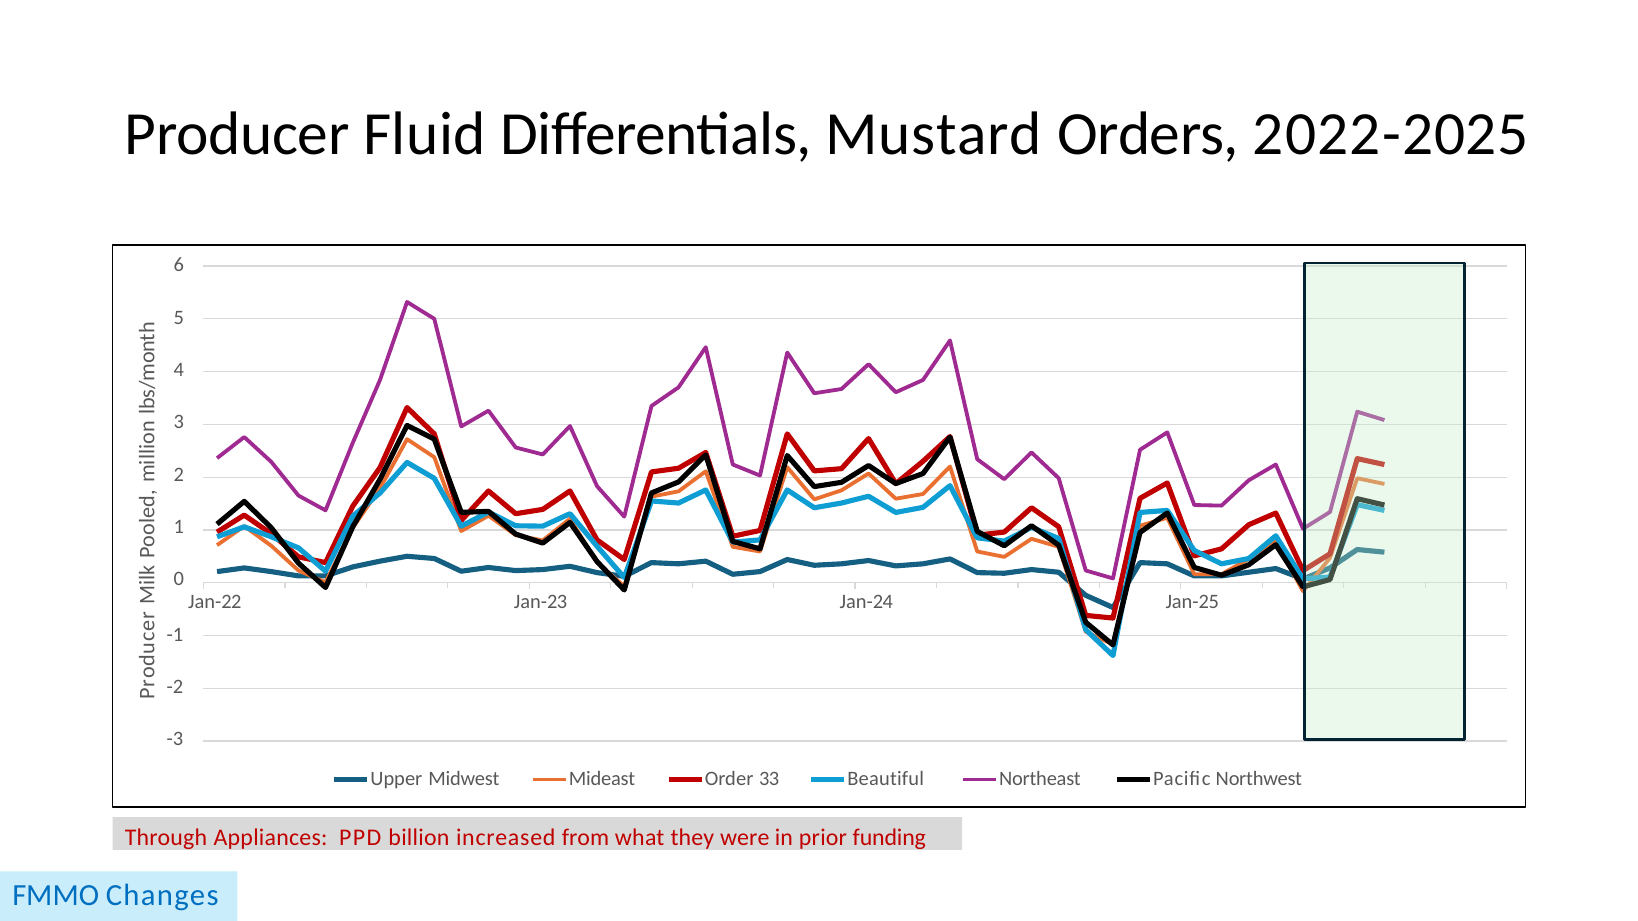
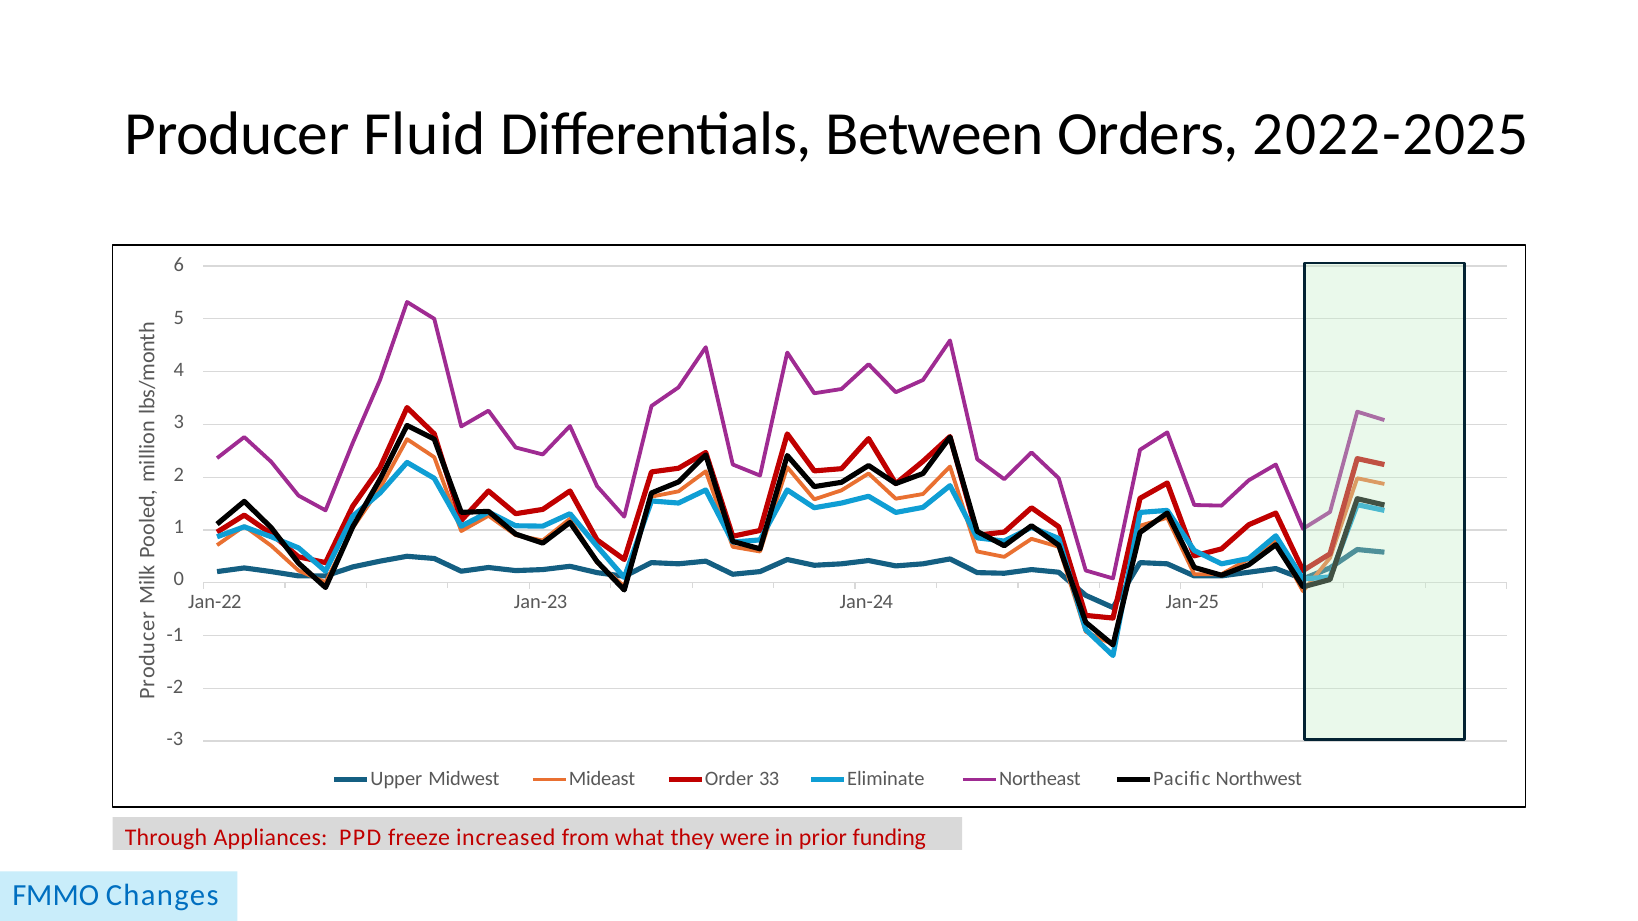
Mustard: Mustard -> Between (934, 134)
Beautiful: Beautiful -> Eliminate (886, 779)
billion: billion -> freeze (419, 838)
